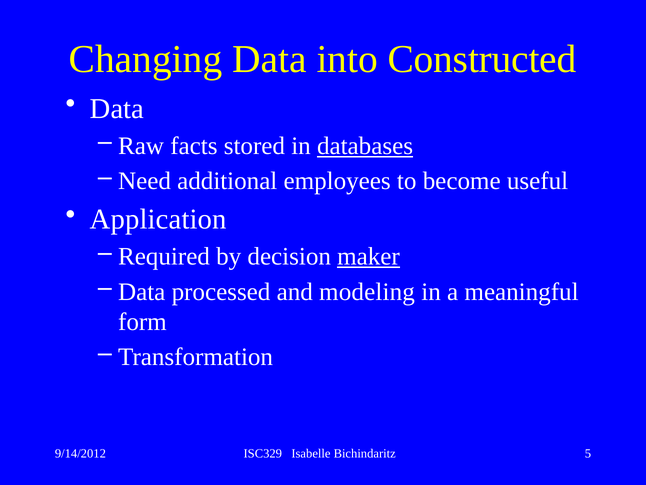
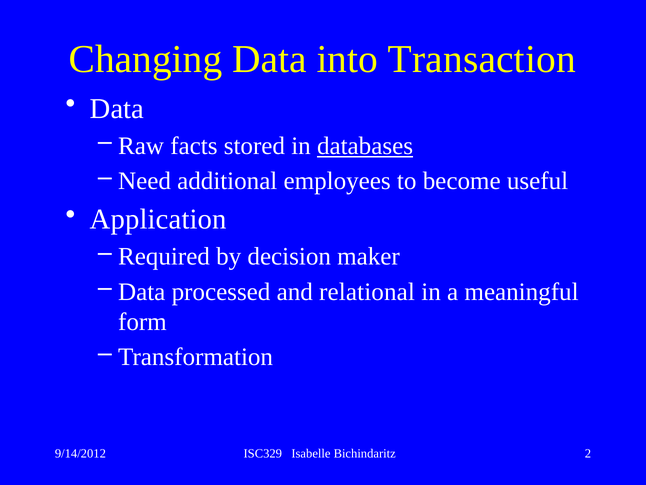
Constructed: Constructed -> Transaction (482, 59)
maker underline: present -> none (369, 256)
modeling: modeling -> relational (367, 291)
5: 5 -> 2 (588, 453)
